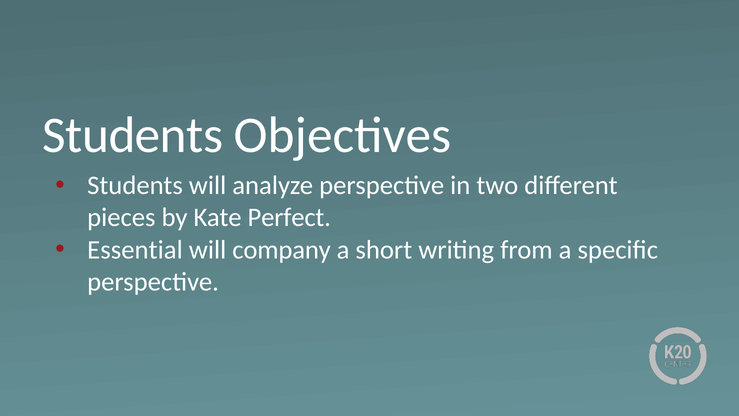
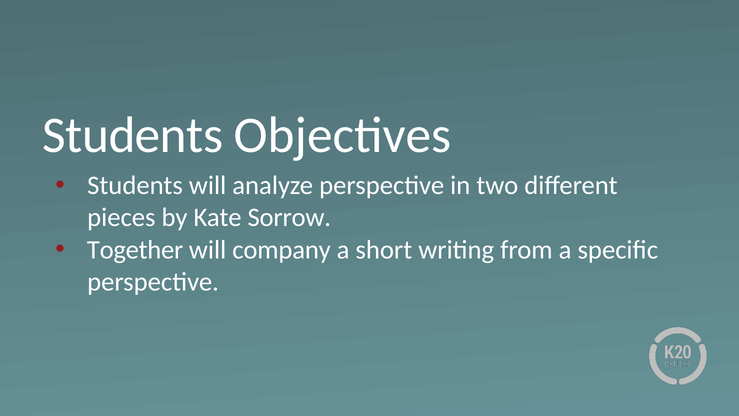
Perfect: Perfect -> Sorrow (289, 218)
Essential: Essential -> Together (135, 250)
